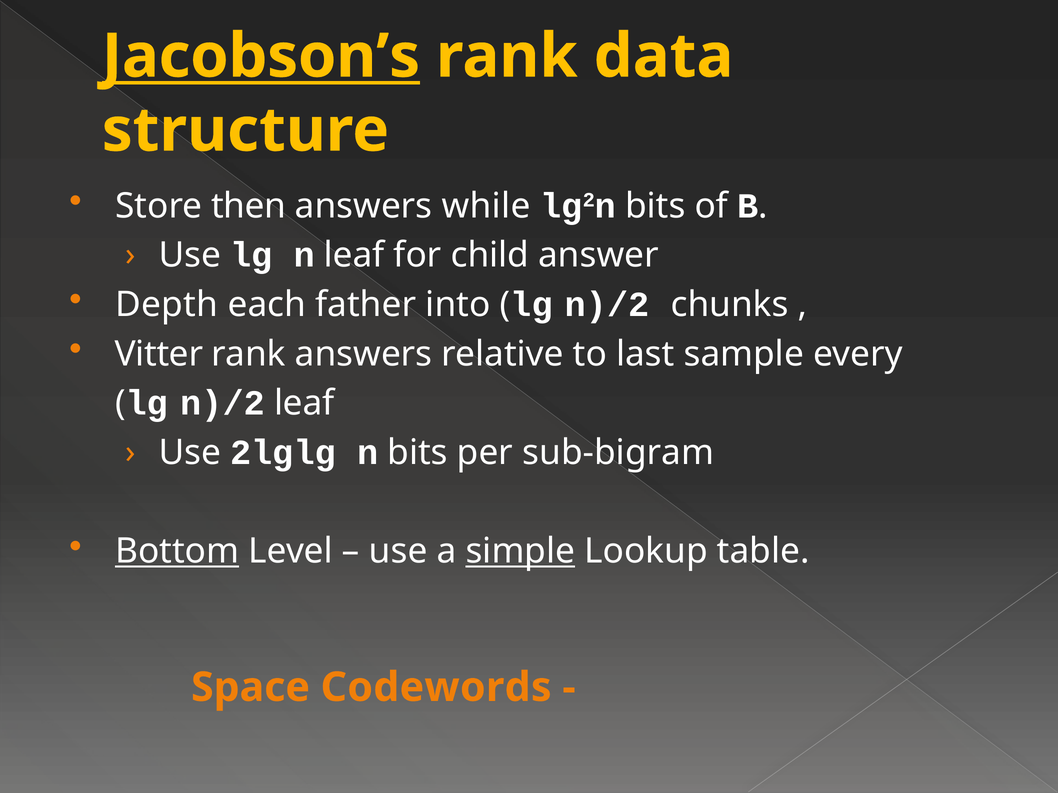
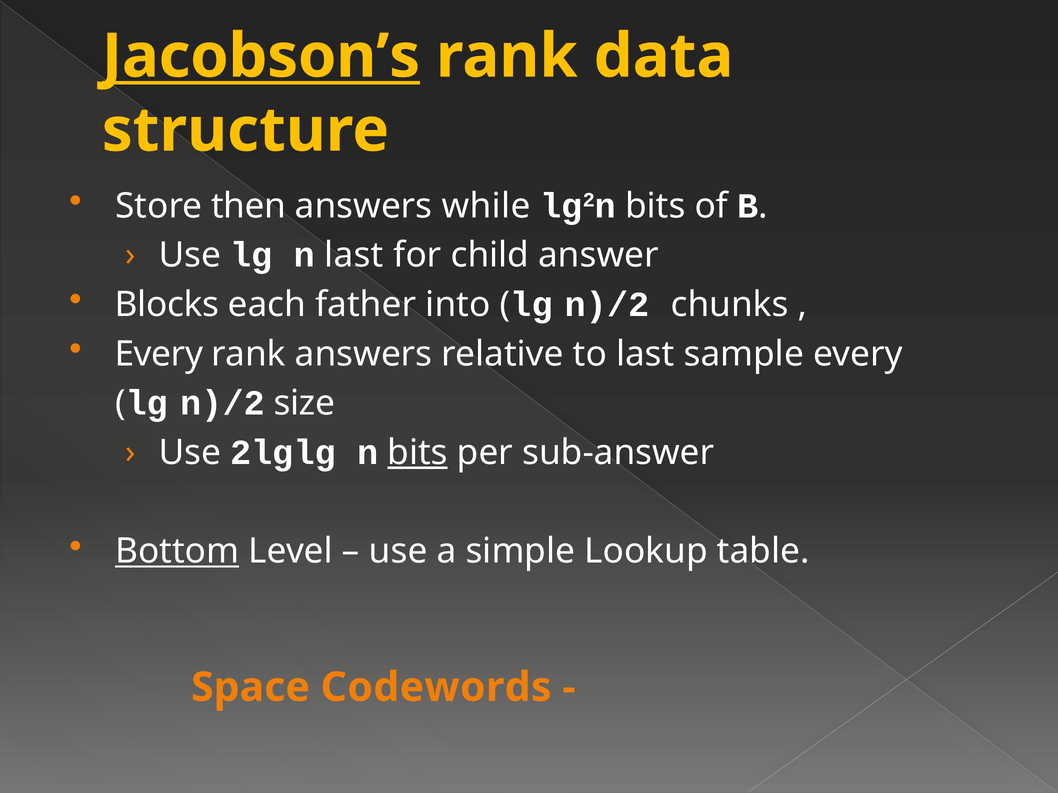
n leaf: leaf -> last (354, 255)
Depth: Depth -> Blocks (167, 305)
Vitter: Vitter -> Every (159, 354)
n)/2 leaf: leaf -> size (304, 404)
bits underline: none -> present (418, 453)
sub-bigram: sub-bigram -> sub-answer (618, 453)
simple underline: present -> none (520, 552)
